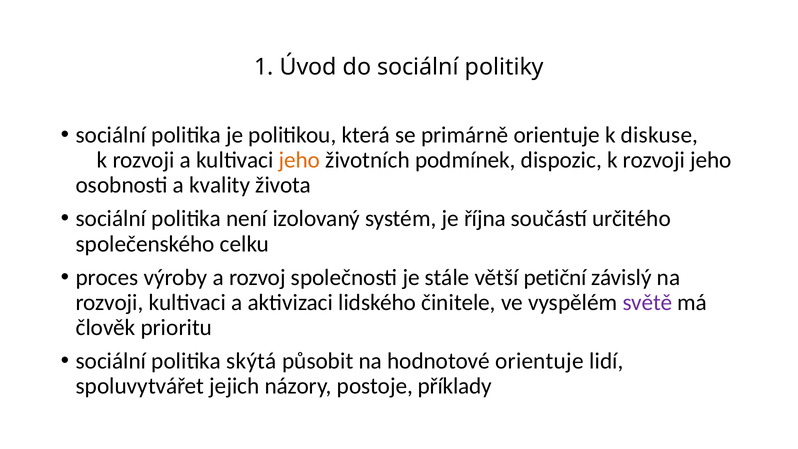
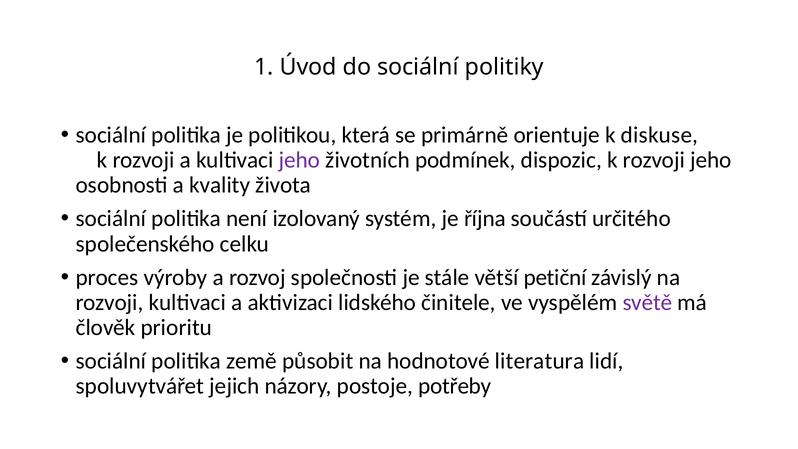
jeho colour: orange -> purple (299, 160)
skýtá: skýtá -> země (252, 361)
hodnotové orientuje: orientuje -> literatura (540, 361)
příklady: příklady -> potřeby (455, 386)
